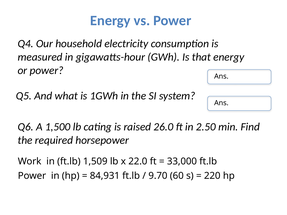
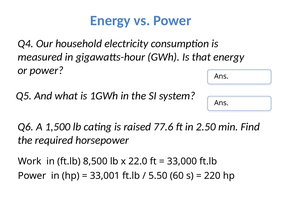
26.0: 26.0 -> 77.6 (163, 127)
1,509: 1,509 -> 8,500 (95, 162)
84,931: 84,931 -> 33,001 (105, 176)
9.70: 9.70 -> 5.50 (158, 176)
